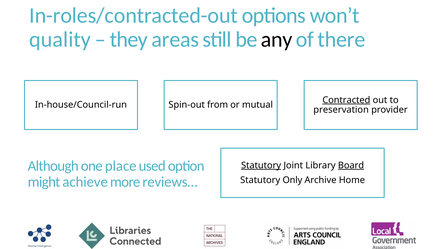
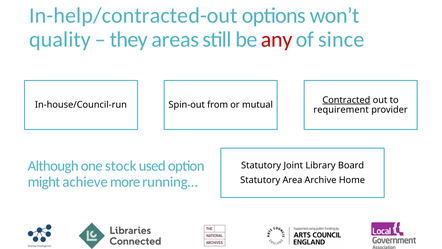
In-roles/contracted-out: In-roles/contracted-out -> In-help/contracted-out (133, 16)
any colour: black -> red (277, 40)
there: there -> since (341, 40)
preservation: preservation -> requirement (341, 110)
place: place -> stock (121, 166)
Statutory underline: present -> none (261, 165)
Board underline: present -> none (351, 165)
reviews…: reviews… -> running… (170, 182)
Only: Only -> Area (292, 180)
